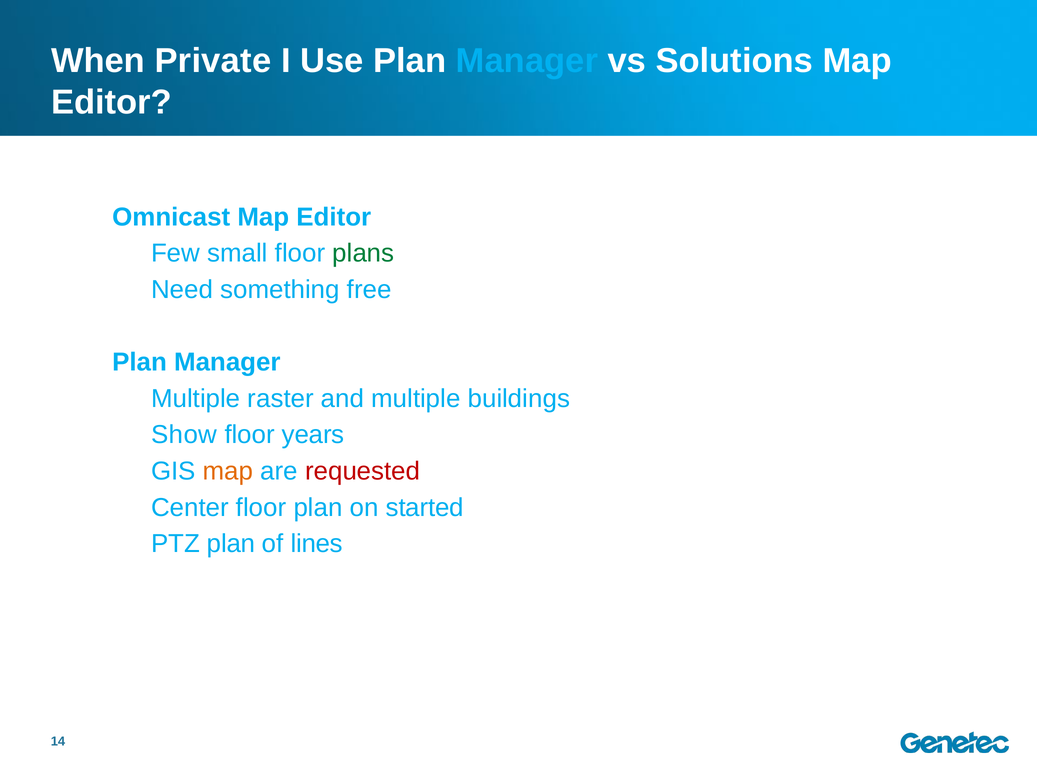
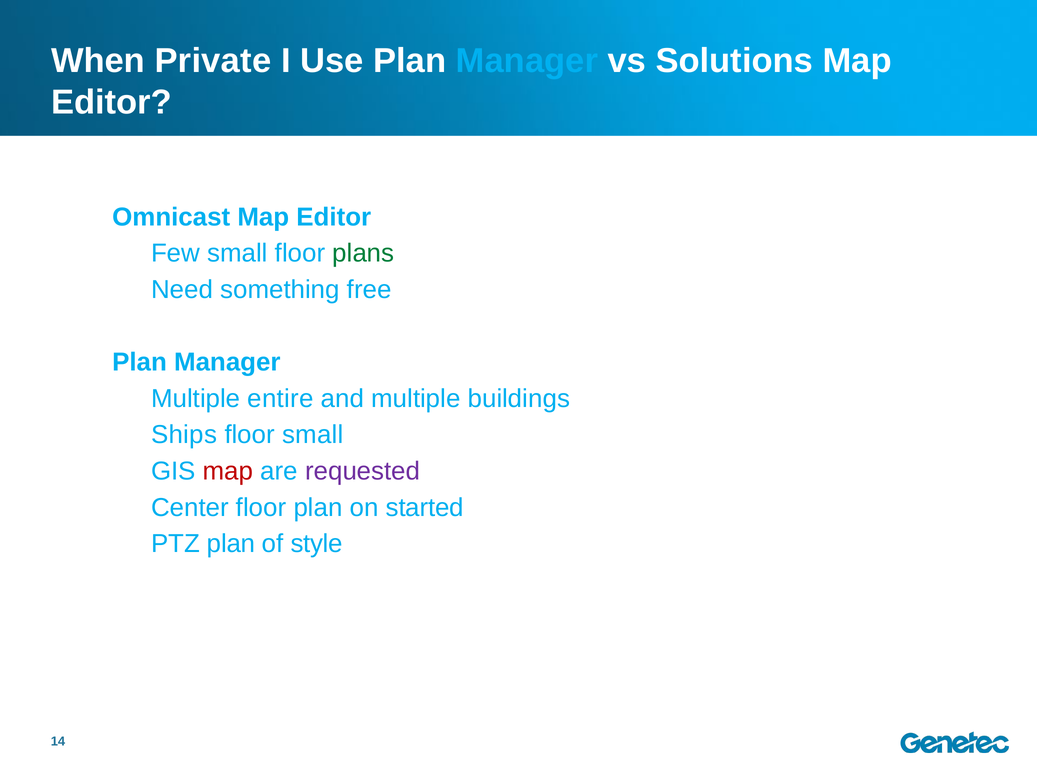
raster: raster -> entire (280, 398)
Show: Show -> Ships (184, 435)
floor years: years -> small (313, 435)
map colour: orange -> red (228, 471)
requested colour: red -> purple (363, 471)
lines: lines -> style (317, 544)
